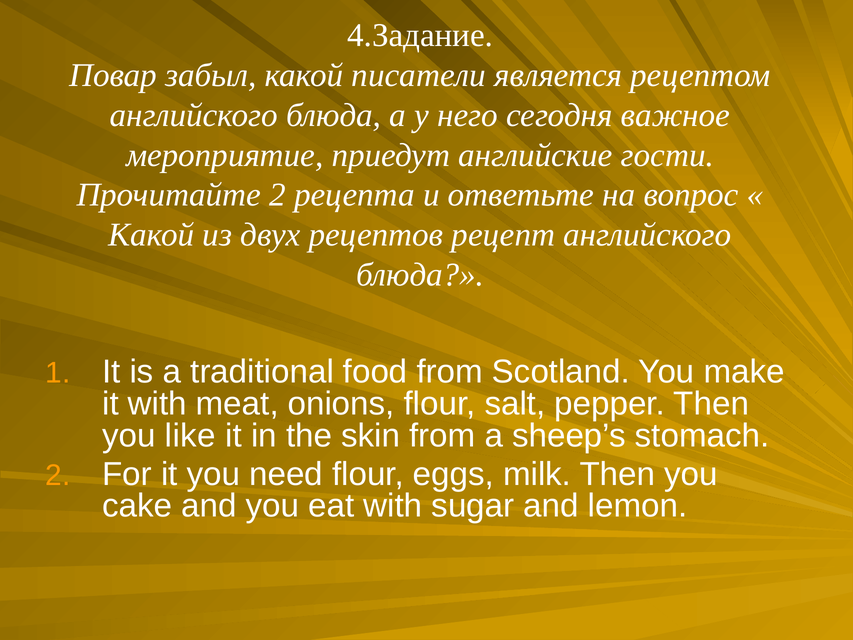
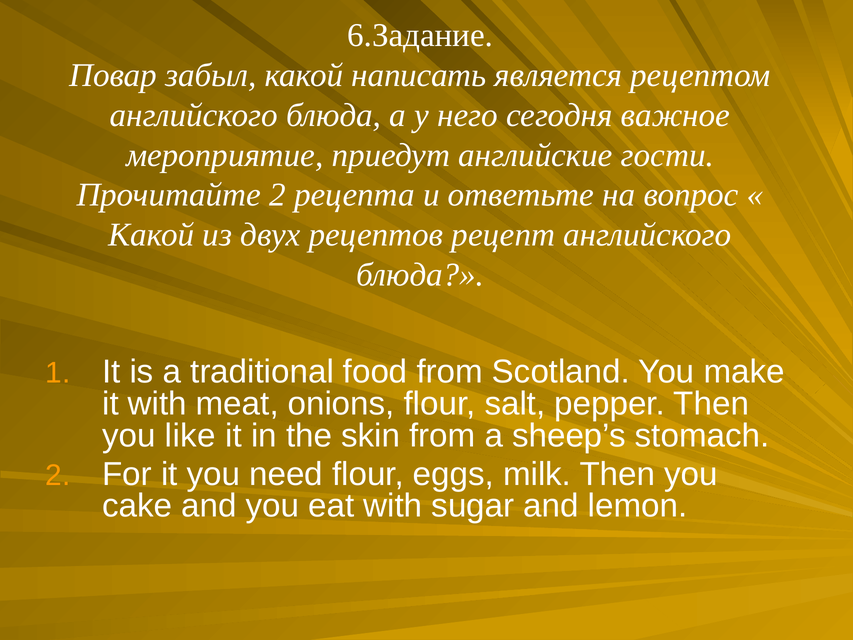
4.Задание: 4.Задание -> 6.Задание (420, 36)
писатели: писатели -> написать (419, 75)
